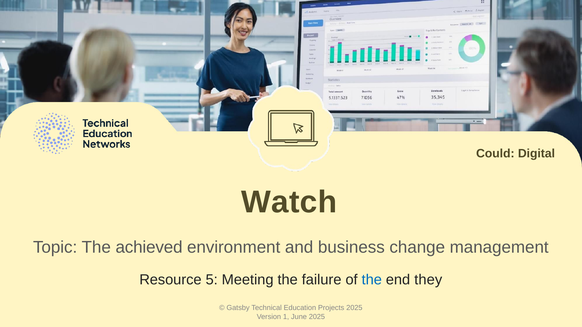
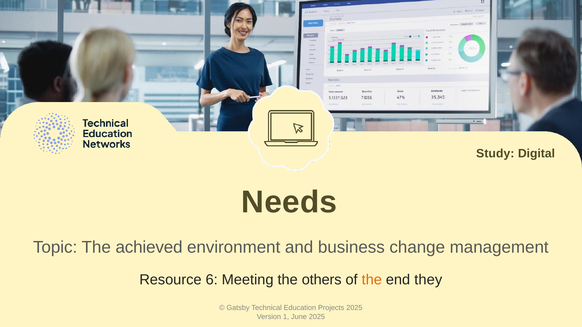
Could: Could -> Study (495, 154)
Watch: Watch -> Needs (289, 202)
5: 5 -> 6 (212, 280)
failure: failure -> others (322, 280)
the colour: blue -> orange (372, 280)
